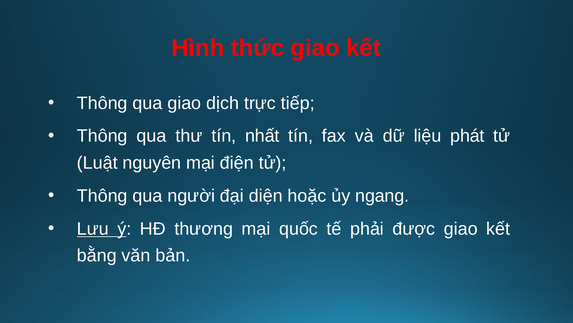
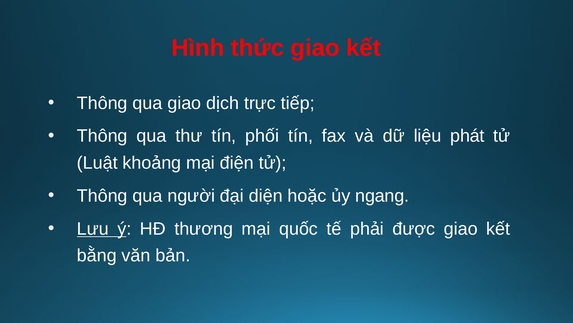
nhất: nhất -> phối (262, 136)
nguyên: nguyên -> khoảng (152, 163)
